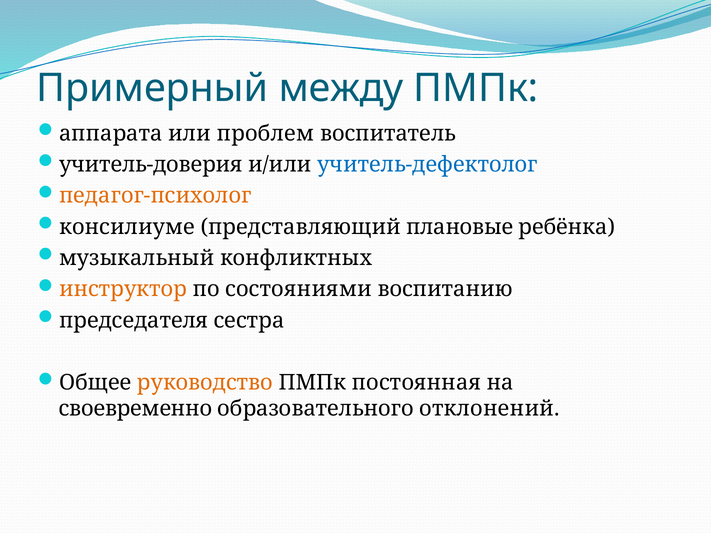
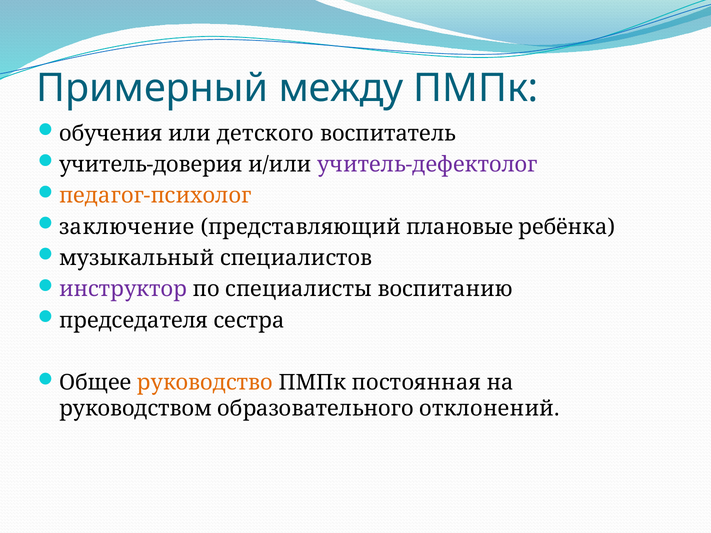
аппарата: аппарата -> обучения (111, 133)
проблем: проблем -> детского (265, 133)
учитель-дефектолог colour: blue -> purple (427, 165)
консилиуме: консилиуме -> заключение (127, 227)
конфликтных: конфликтных -> специалистов (296, 258)
инструктор colour: orange -> purple (123, 289)
состояниями: состояниями -> специалисты (299, 289)
своевременно: своевременно -> руководством (136, 409)
